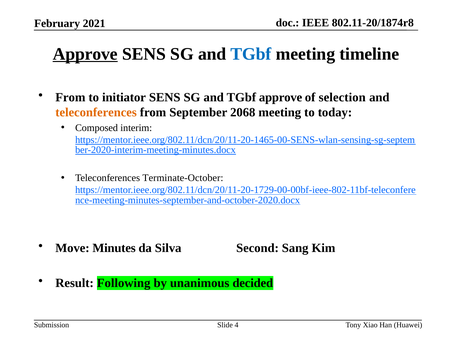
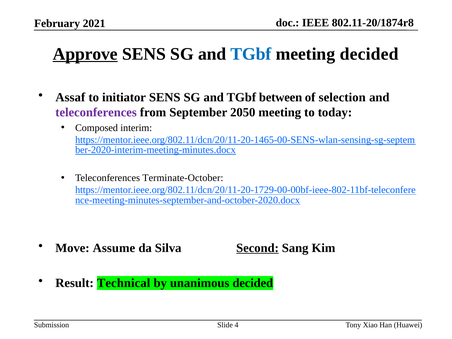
meeting timeline: timeline -> decided (369, 54)
From: From -> Assaf (70, 97)
TGbf approve: approve -> between (281, 97)
teleconferences colour: orange -> purple (96, 112)
2068: 2068 -> 2050 (243, 112)
Minutes: Minutes -> Assume (114, 248)
Second underline: none -> present (257, 248)
Following: Following -> Technical (124, 283)
